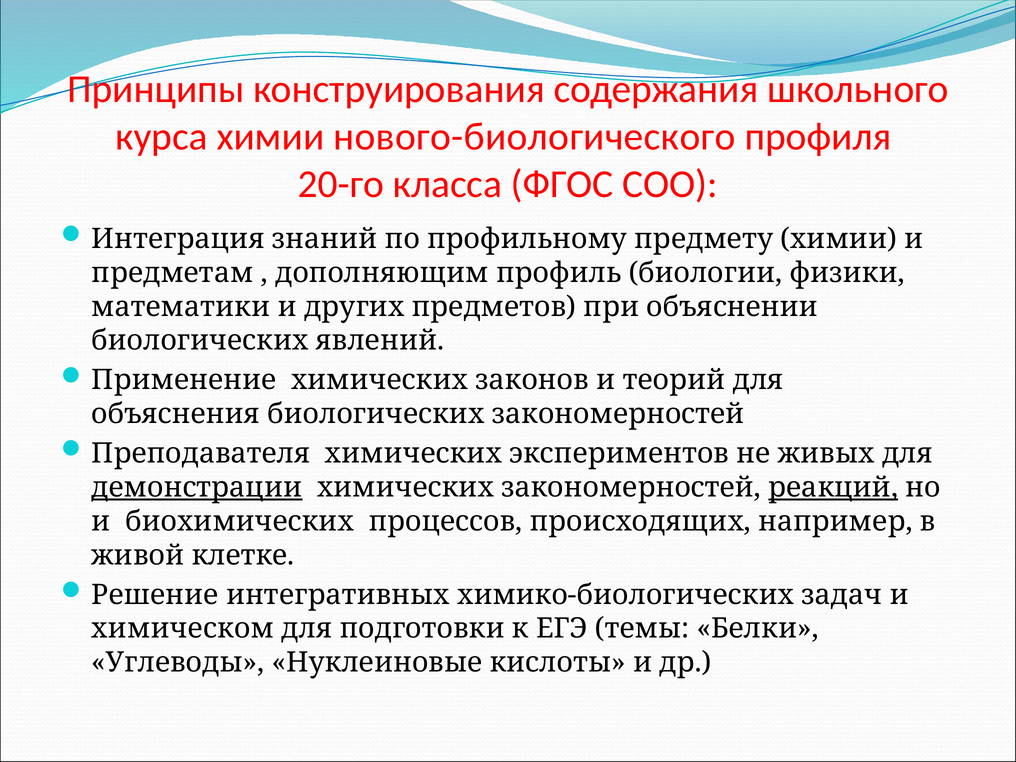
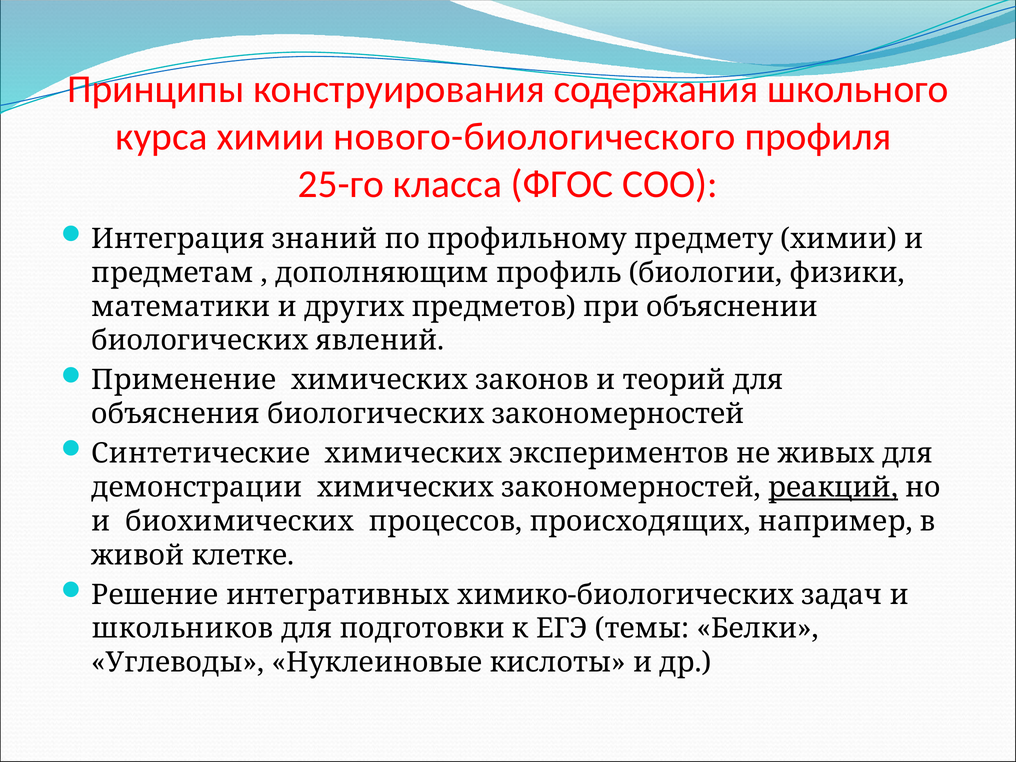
20-го: 20-го -> 25-го (341, 184)
Преподавателя: Преподавателя -> Синтетические (201, 454)
демонстрации underline: present -> none (197, 487)
химическом: химическом -> школьников (183, 629)
